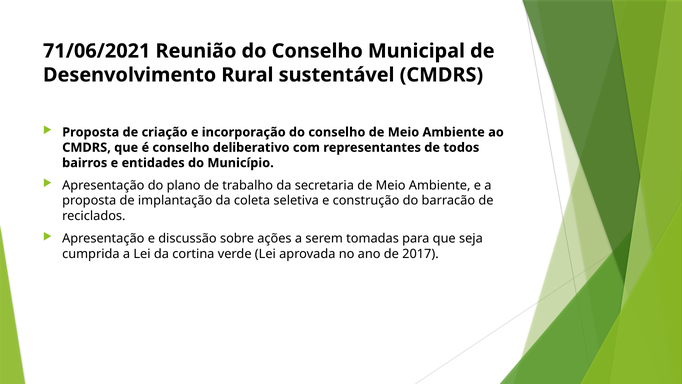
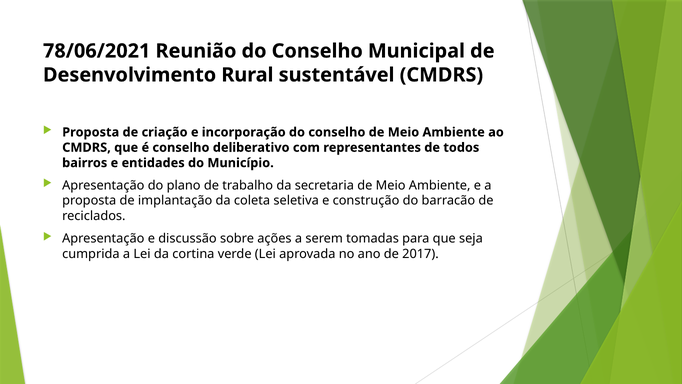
71/06/2021: 71/06/2021 -> 78/06/2021 (97, 51)
